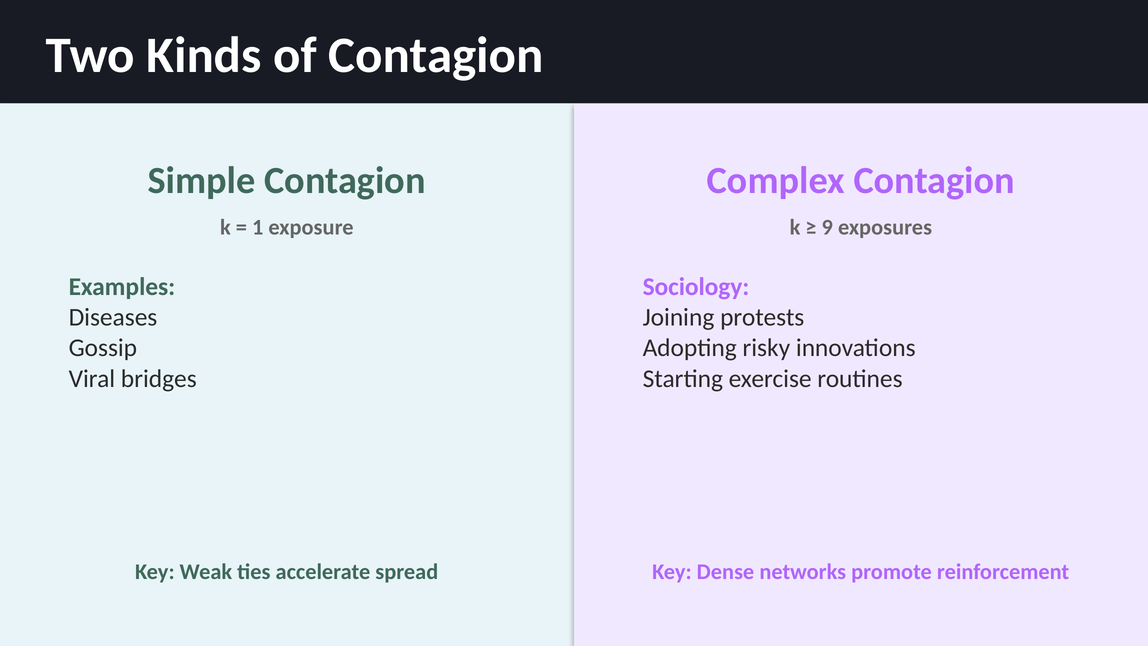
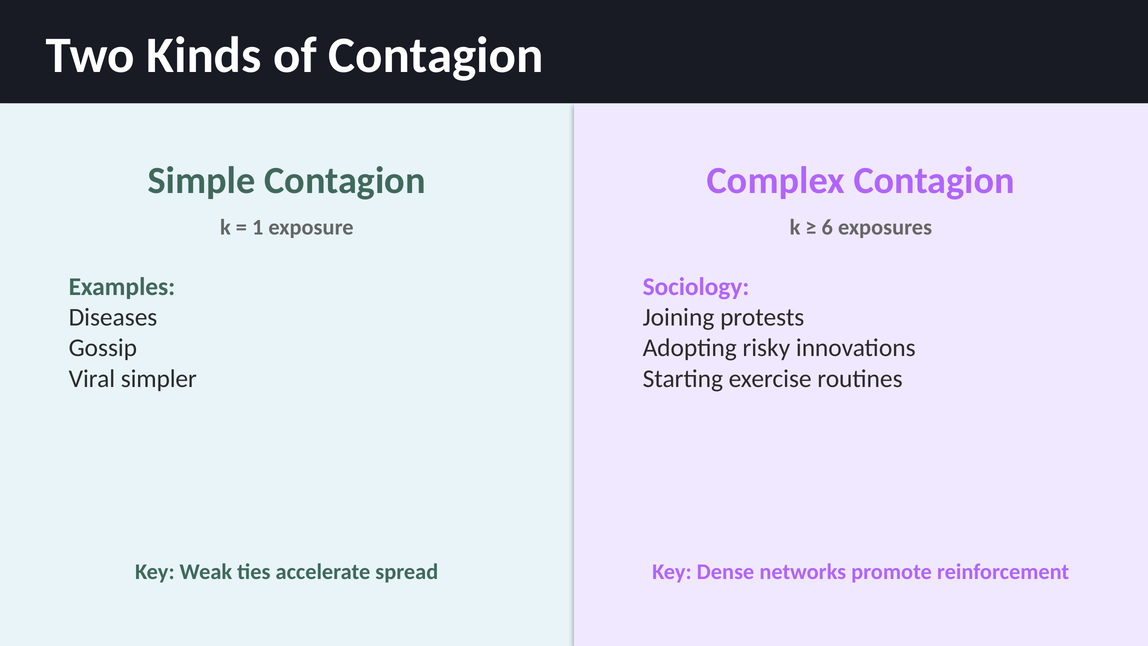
9: 9 -> 6 (827, 227)
bridges: bridges -> simpler (159, 379)
